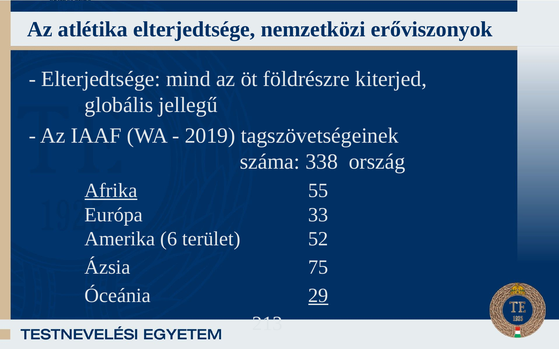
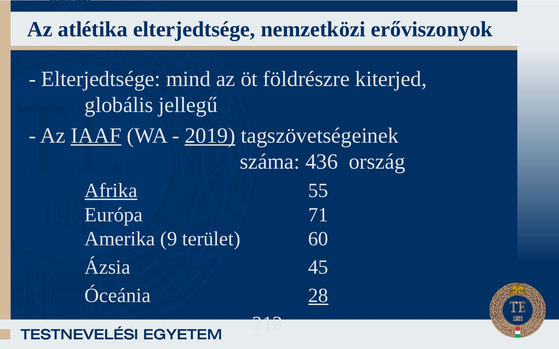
IAAF underline: none -> present (96, 136)
2019 underline: none -> present (210, 136)
338: 338 -> 436 (322, 162)
33: 33 -> 71 (318, 215)
6: 6 -> 9 (169, 239)
52: 52 -> 60 (318, 239)
75: 75 -> 45 (318, 267)
29: 29 -> 28 (318, 296)
